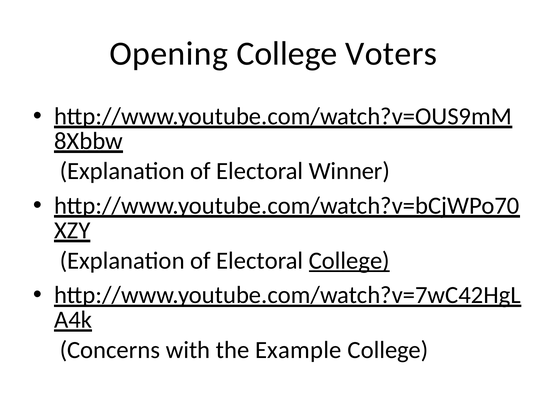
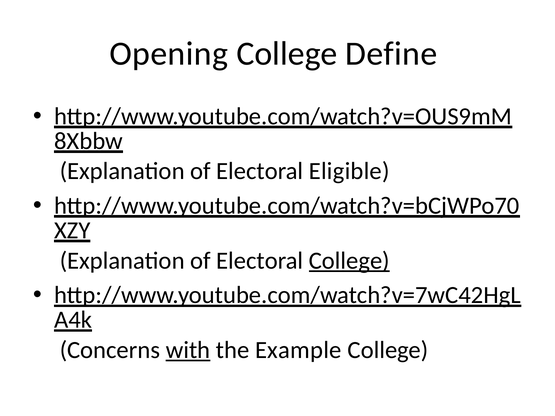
Voters: Voters -> Define (391, 54)
Winner: Winner -> Eligible (349, 171)
with underline: none -> present (188, 350)
